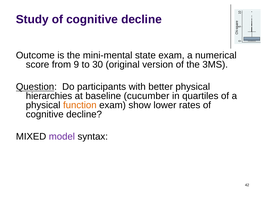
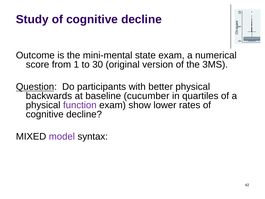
from 9: 9 -> 1 (76, 65)
hierarchies: hierarchies -> backwards (49, 96)
function colour: orange -> purple (80, 105)
